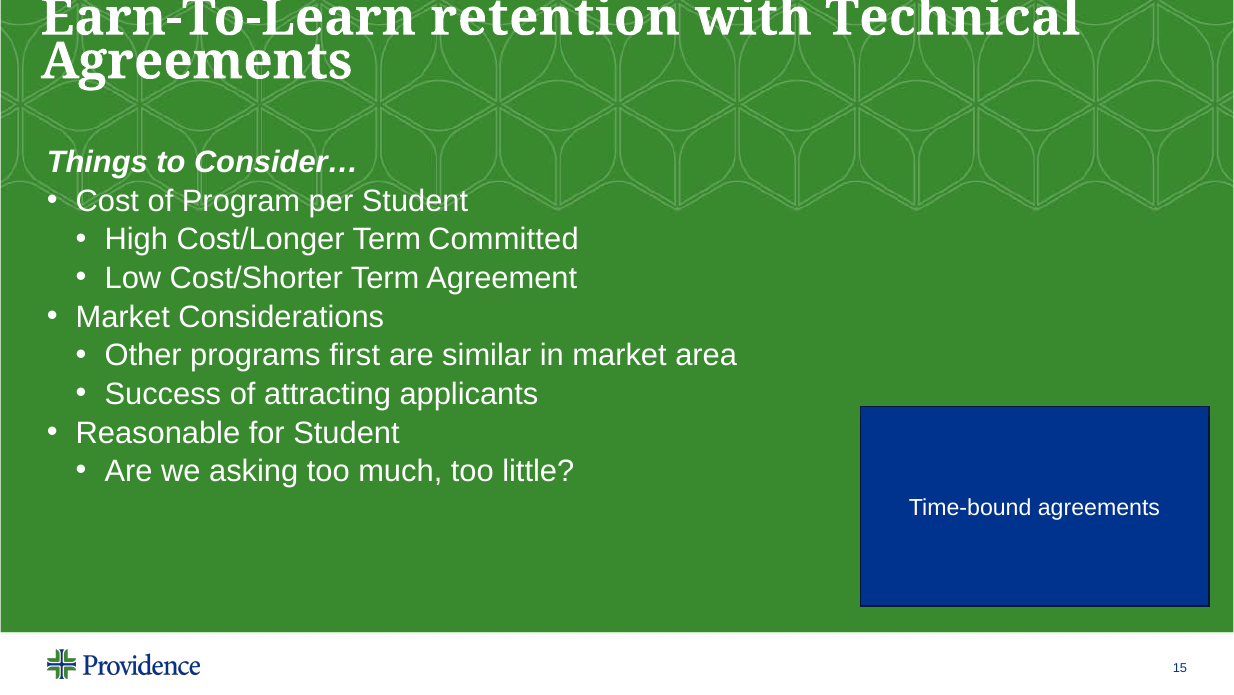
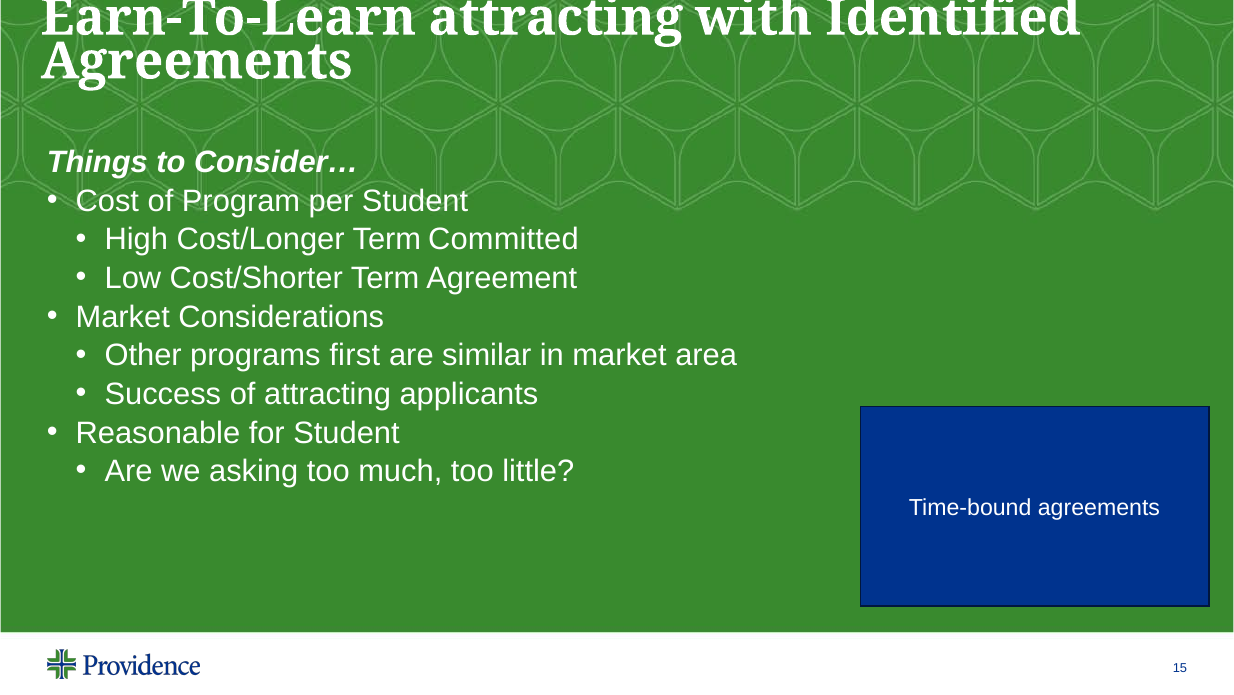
Earn-To-Learn retention: retention -> attracting (556, 18)
Technical: Technical -> Identified (953, 18)
